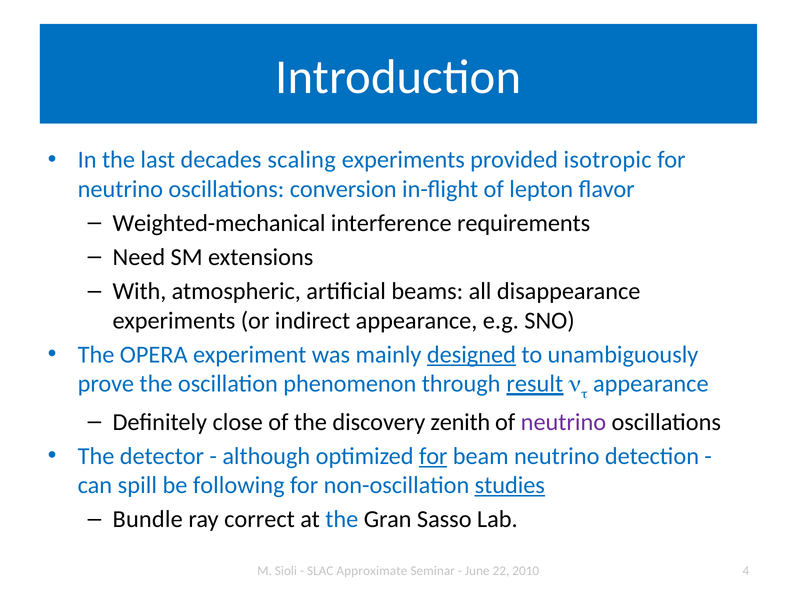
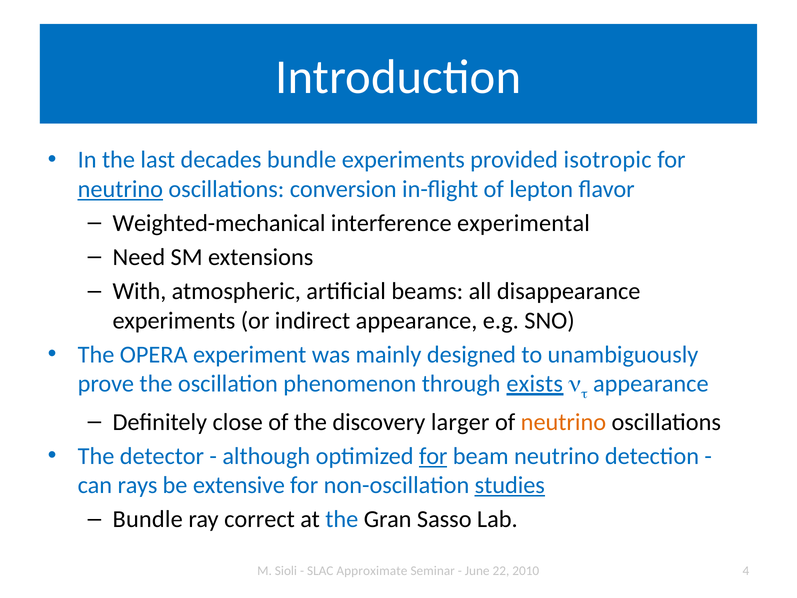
decades scaling: scaling -> bundle (302, 160)
neutrino underline: none -> present (120, 189)
requirements: requirements -> experimental (523, 223)
designed underline: present -> none (471, 355)
result: result -> exists (535, 384)
zenith: zenith -> larger (460, 422)
neutrino colour: purple -> orange (563, 422)
spill: spill -> rays (138, 485)
following: following -> extensive (239, 485)
